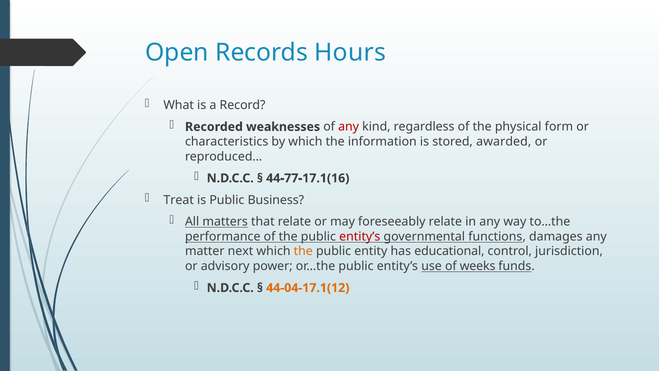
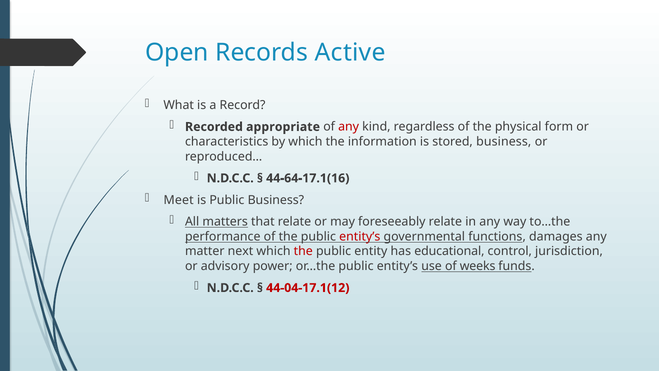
Hours: Hours -> Active (350, 53)
weaknesses: weaknesses -> appropriate (283, 127)
stored awarded: awarded -> business (504, 142)
44-77-17.1(16: 44-77-17.1(16 -> 44-64-17.1(16 (308, 178)
Treat: Treat -> Meet (179, 200)
the colour: orange -> red (303, 251)
44-04-17.1(12 colour: orange -> red (308, 288)
